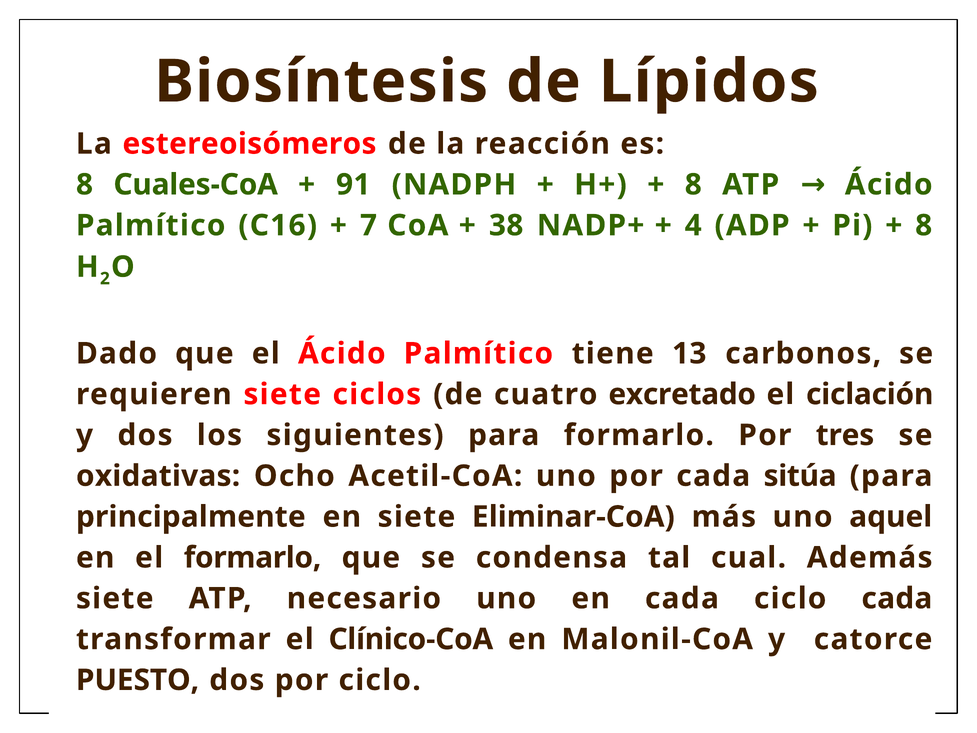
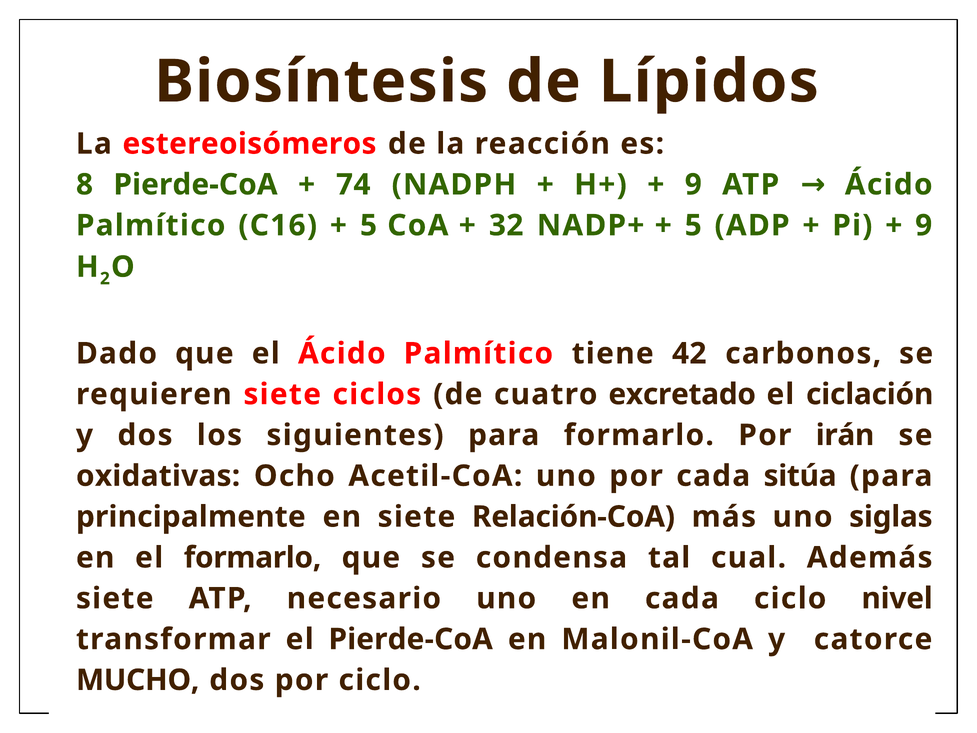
8 Cuales-CoA: Cuales-CoA -> Pierde-CoA (196, 185)
91: 91 -> 74 (353, 185)
8: 8 -> 9 (693, 185)
7: 7 -> 5 (368, 225)
38: 38 -> 32 (506, 225)
4: 4 -> 5 (693, 225)
8: 8 -> 9 (924, 225)
13: 13 -> 42 (689, 353)
tres: tres -> irán (845, 435)
Eliminar-CoA: Eliminar-CoA -> Relación-CoA (573, 517)
aquel: aquel -> siglas (891, 517)
ciclo cada: cada -> nivel (897, 598)
el Clínico-CoA: Clínico-CoA -> Pierde-CoA (411, 639)
PUESTO: PUESTO -> MUCHO (138, 680)
